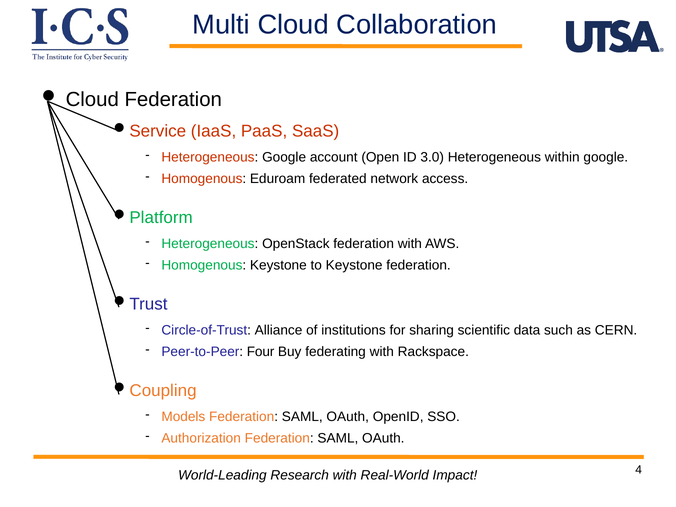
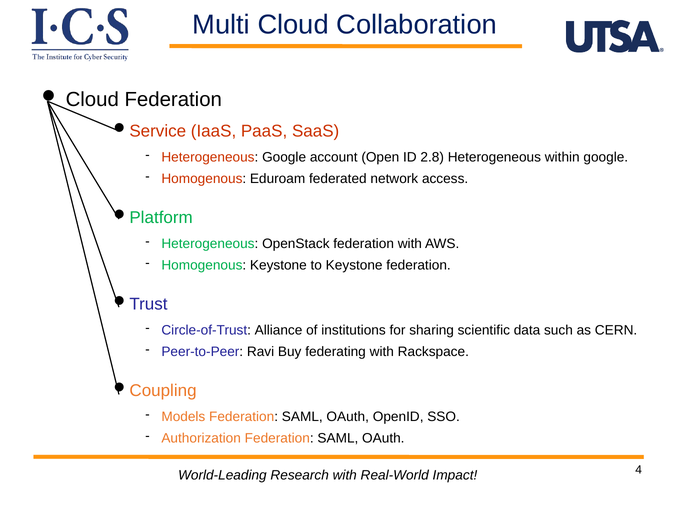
3.0: 3.0 -> 2.8 (432, 157)
Four: Four -> Ravi (261, 352)
